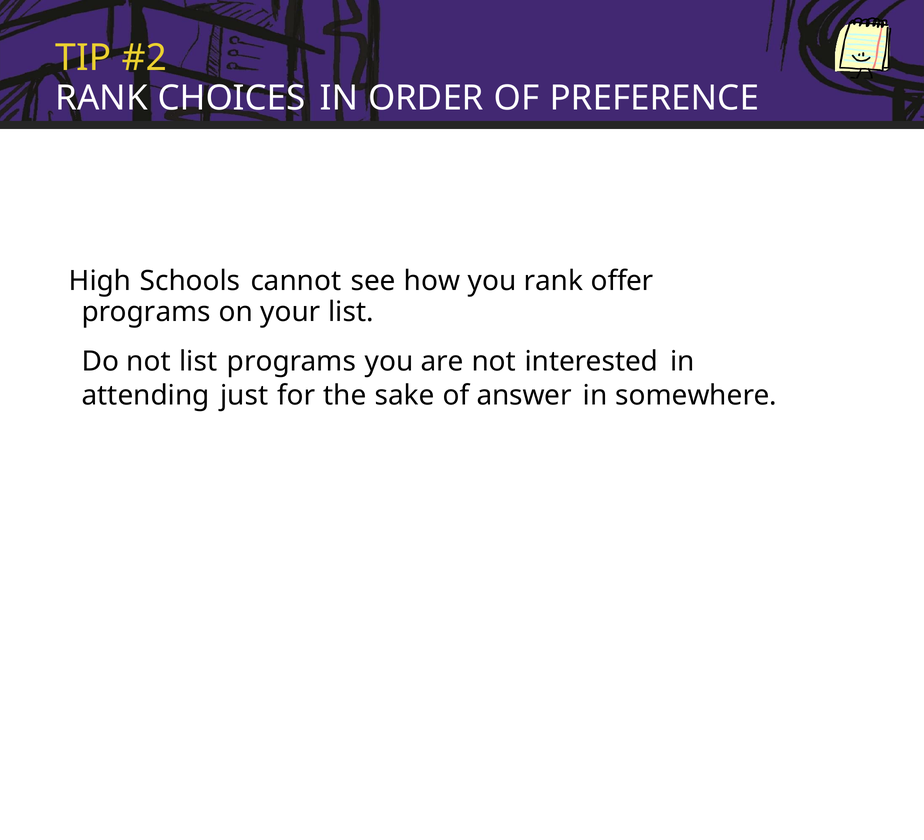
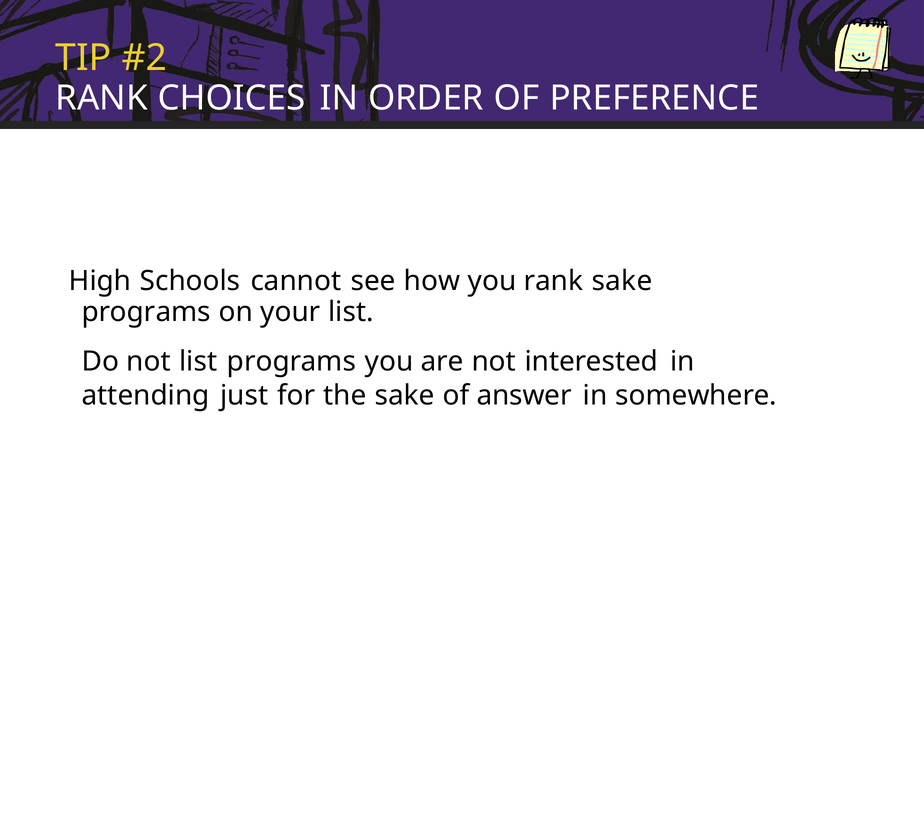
rank offer: offer -> sake (622, 281)
